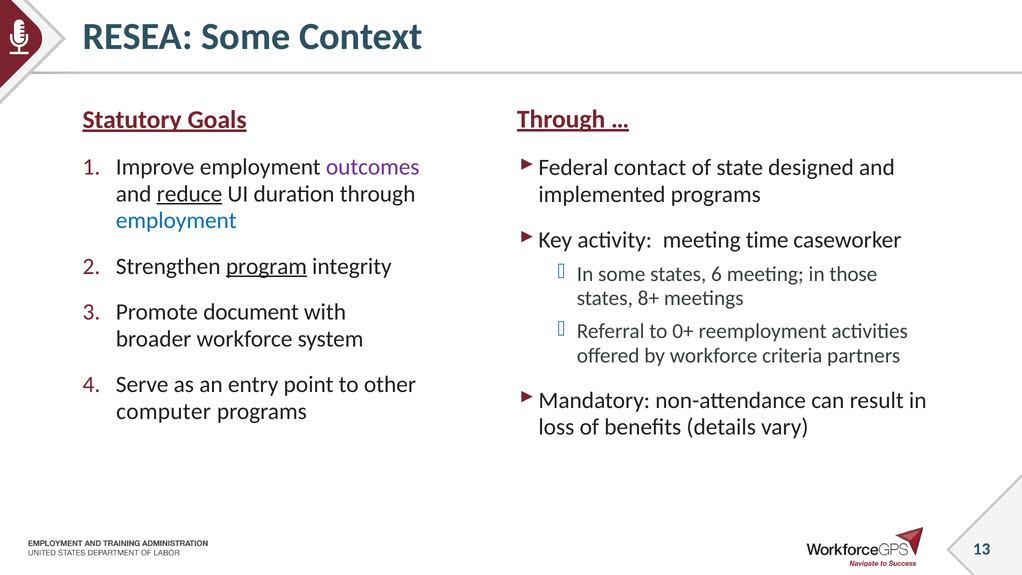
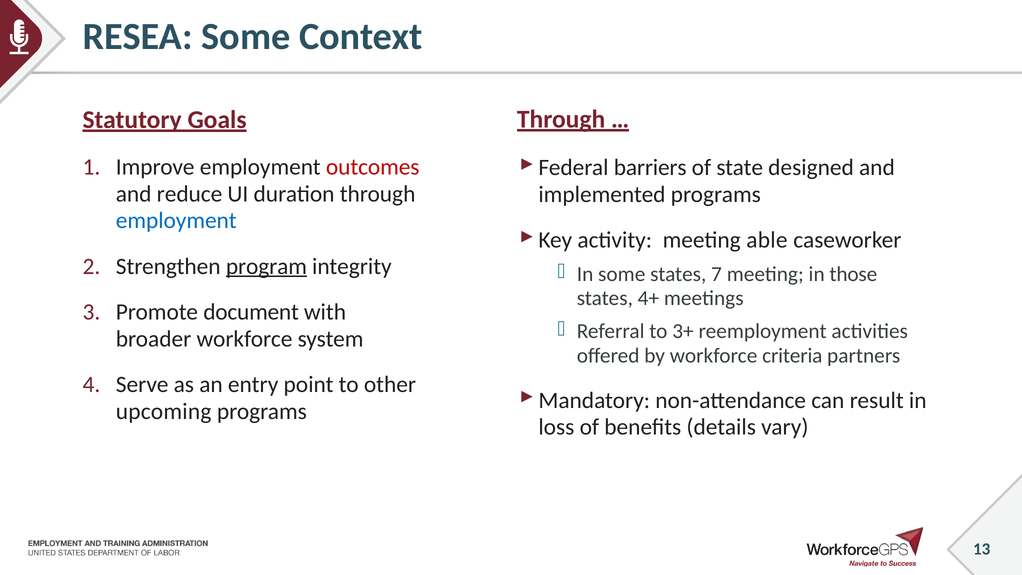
contact: contact -> barriers (650, 168)
outcomes colour: purple -> red (373, 167)
reduce underline: present -> none (190, 194)
time: time -> able (767, 240)
6: 6 -> 7 (716, 274)
8+: 8+ -> 4+ (648, 298)
0+: 0+ -> 3+ (683, 331)
computer: computer -> upcoming (164, 411)
